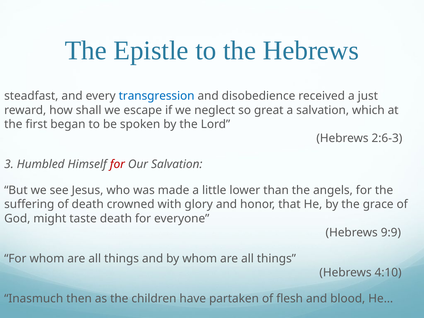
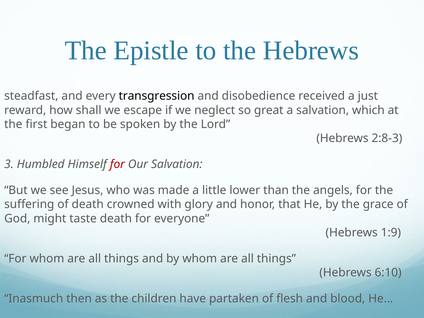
transgression colour: blue -> black (157, 96)
2:6-3: 2:6-3 -> 2:8-3 (387, 138)
9:9: 9:9 -> 1:9 (391, 233)
4:10: 4:10 -> 6:10 (388, 273)
